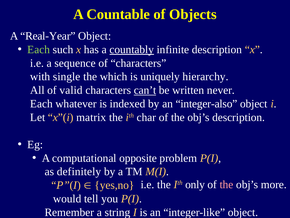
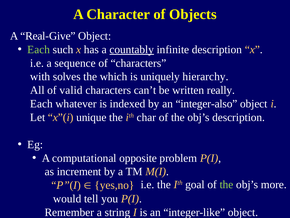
Countable: Countable -> Character (118, 14)
Real-Year: Real-Year -> Real-Give (48, 36)
single: single -> solves (67, 76)
can’t underline: present -> none (145, 90)
never: never -> really (221, 90)
matrix: matrix -> unique (91, 117)
definitely: definitely -> increment (79, 171)
only: only -> goal (195, 184)
the colour: pink -> light green (227, 184)
